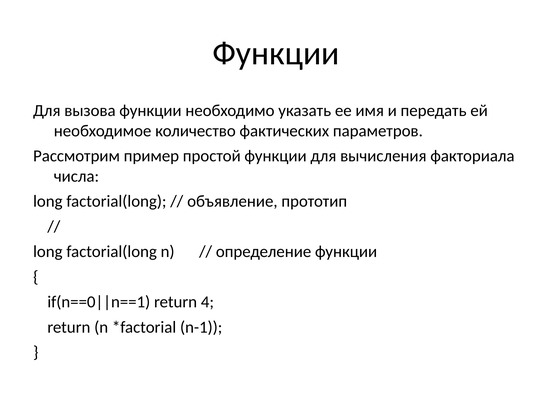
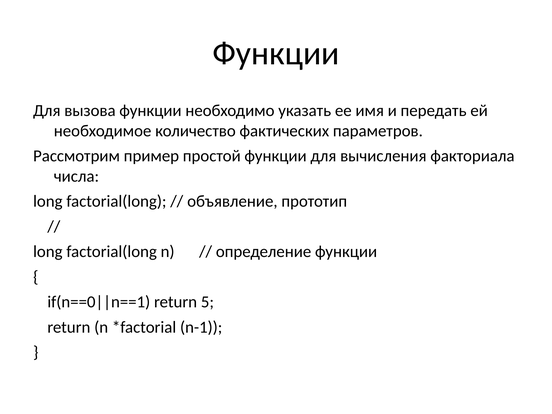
4: 4 -> 5 (207, 302)
